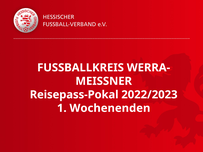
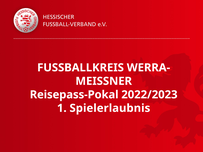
Wochenenden: Wochenenden -> Spielerlaubnis (110, 108)
